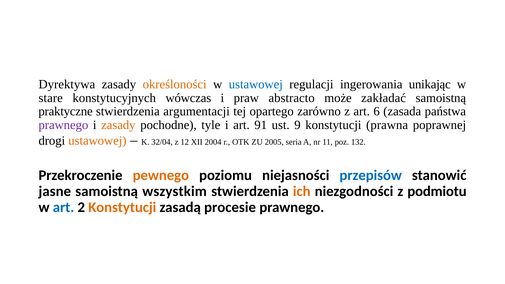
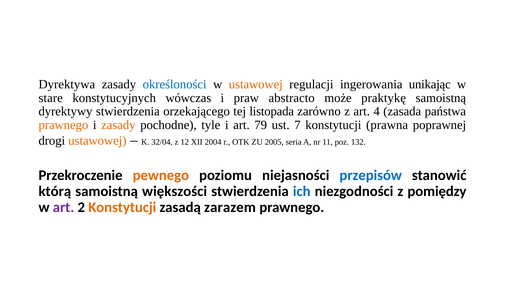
określoności colour: orange -> blue (175, 84)
ustawowej colour: blue -> orange (256, 84)
zakładać: zakładać -> praktykę (384, 98)
praktyczne: praktyczne -> dyrektywy (65, 112)
argumentacji: argumentacji -> orzekającego (197, 112)
opartego: opartego -> listopada (272, 112)
6: 6 -> 4 (377, 112)
prawnego colour: purple -> orange (63, 125)
91: 91 -> 79 (261, 125)
9: 9 -> 7 (297, 125)
jasne: jasne -> którą (55, 191)
wszystkim: wszystkim -> większości (175, 191)
ich colour: orange -> blue (302, 191)
podmiotu: podmiotu -> pomiędzy (437, 191)
art colour: blue -> purple (64, 207)
procesie: procesie -> zarazem (230, 207)
